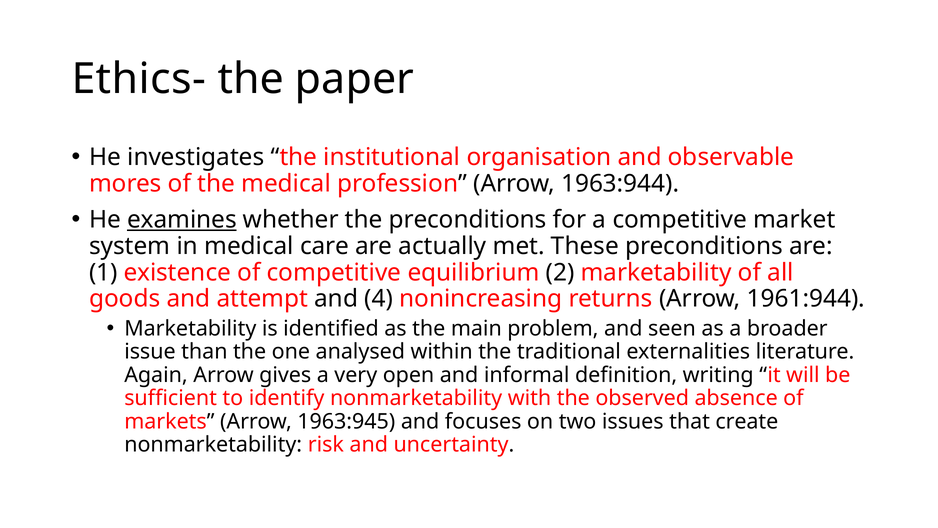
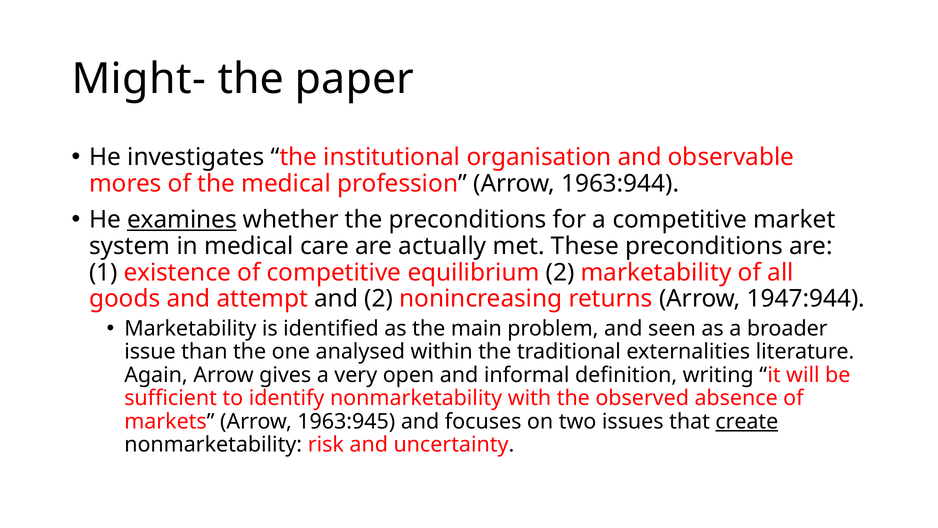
Ethics-: Ethics- -> Might- (139, 79)
and 4: 4 -> 2 (379, 299)
1961:944: 1961:944 -> 1947:944 (806, 299)
create underline: none -> present (747, 421)
